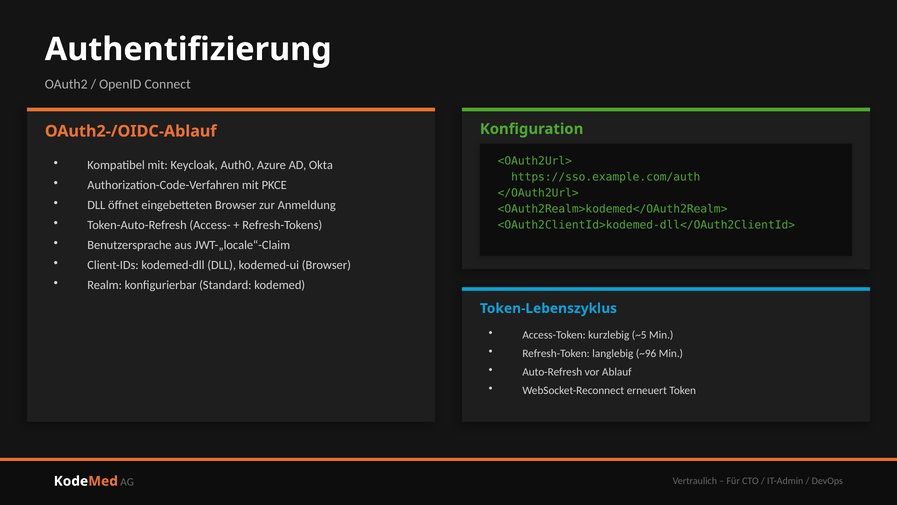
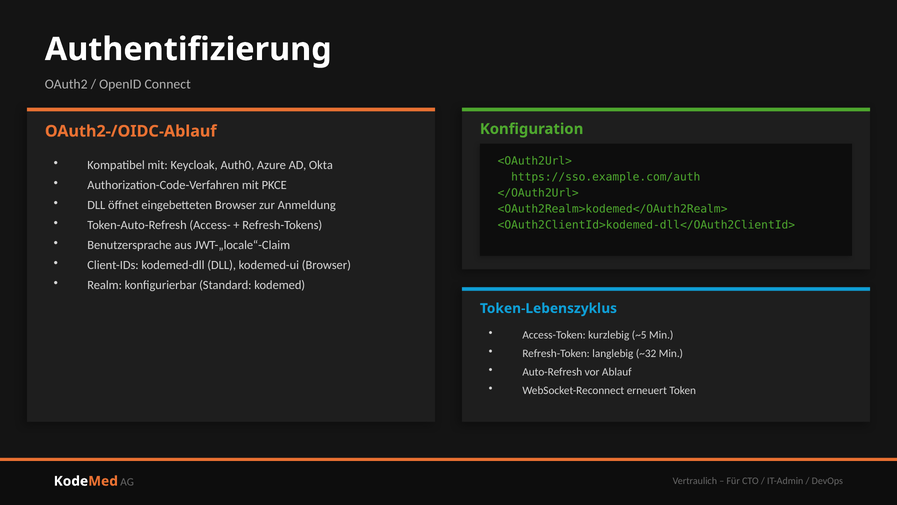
~96: ~96 -> ~32 (646, 353)
